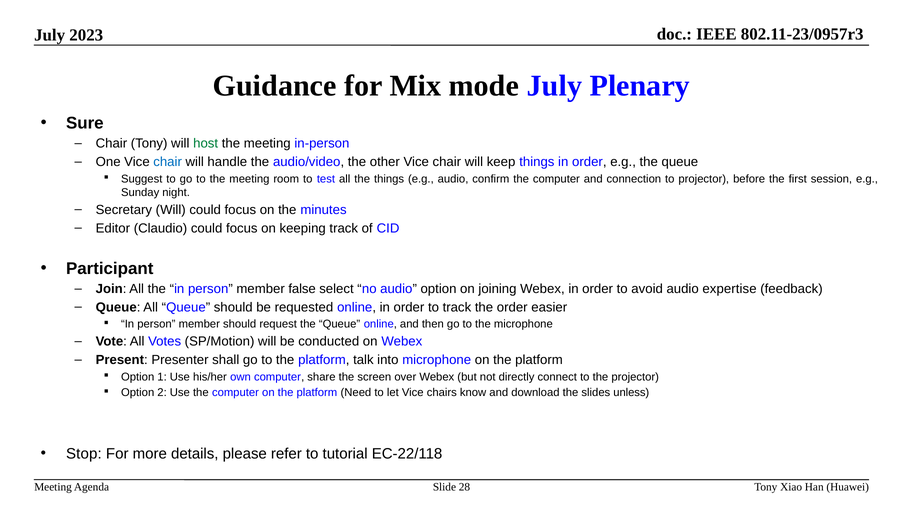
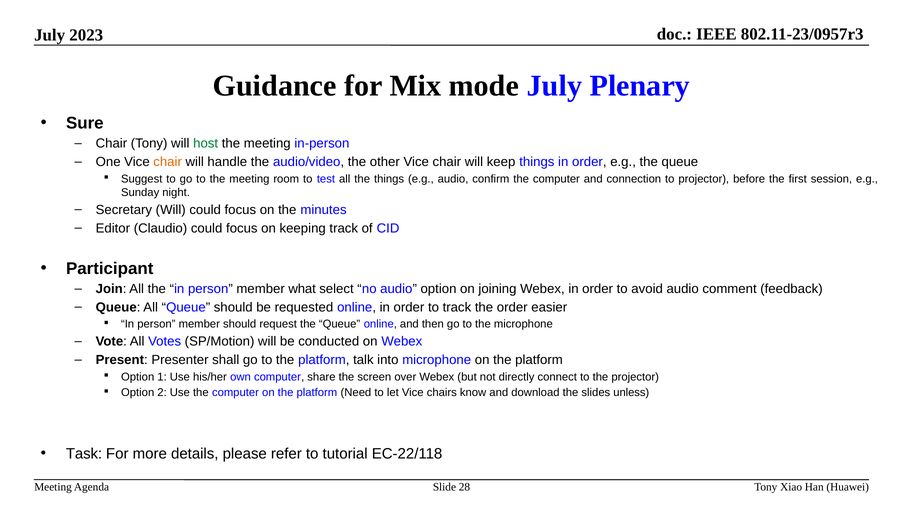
chair colour: blue -> orange (168, 162)
false: false -> what (302, 289)
expertise: expertise -> comment (730, 289)
Stop: Stop -> Task (84, 454)
